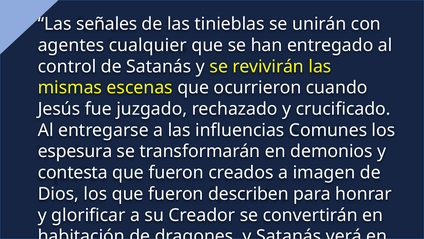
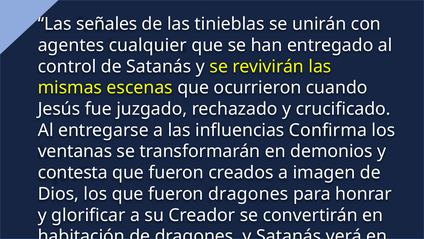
Comunes: Comunes -> Confirma (328, 130)
espesura: espesura -> ventanas (75, 151)
fueron describen: describen -> dragones (248, 194)
